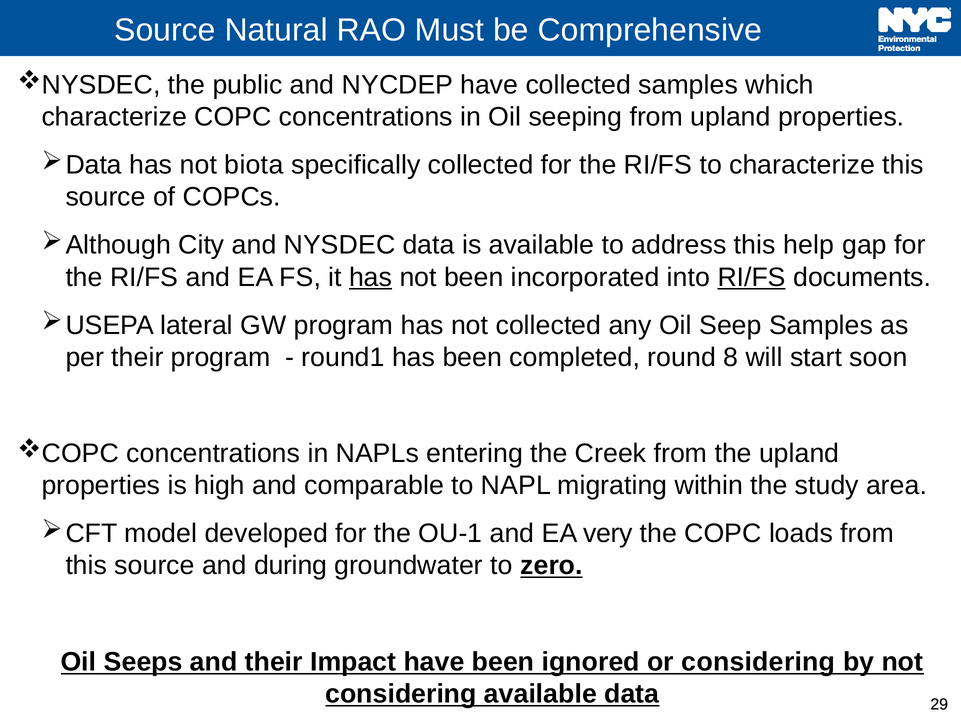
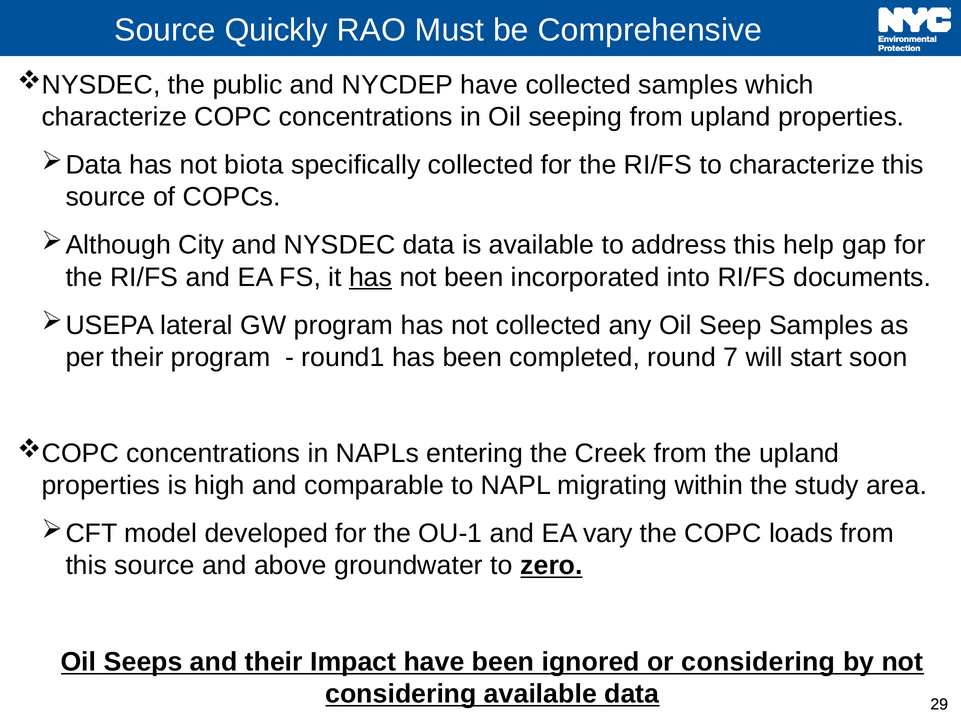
Natural: Natural -> Quickly (276, 30)
RI/FS underline: present -> none (752, 277)
8: 8 -> 7 (731, 357)
very: very -> vary (608, 533)
during: during -> above (290, 565)
